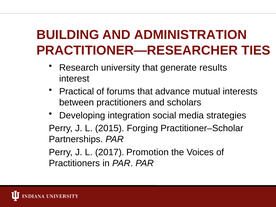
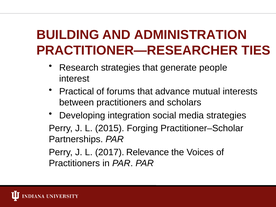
Research university: university -> strategies (121, 68)
results: results -> people (213, 68)
Promotion: Promotion -> Relevance (148, 152)
